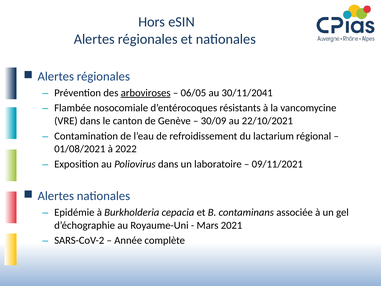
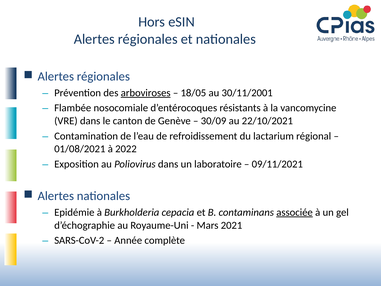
06/05: 06/05 -> 18/05 (193, 93)
30/11/2041: 30/11/2041 -> 30/11/2001 (247, 93)
associée underline: none -> present (295, 212)
